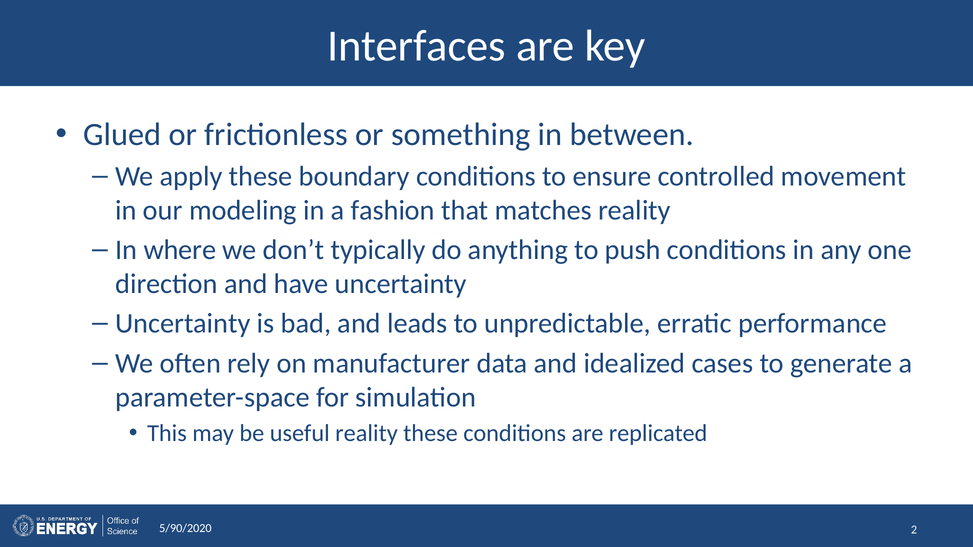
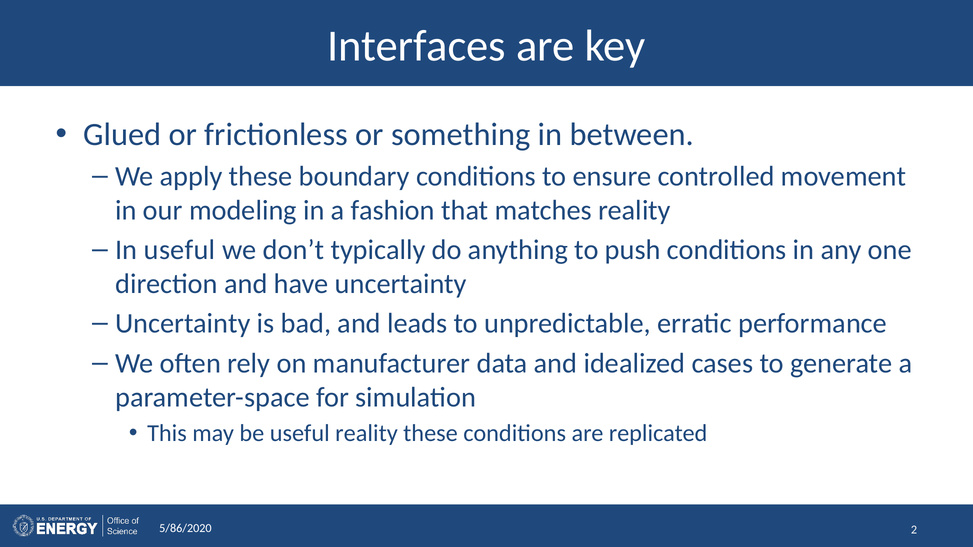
In where: where -> useful (180, 250)
5/90/2020: 5/90/2020 -> 5/86/2020 (185, 529)
